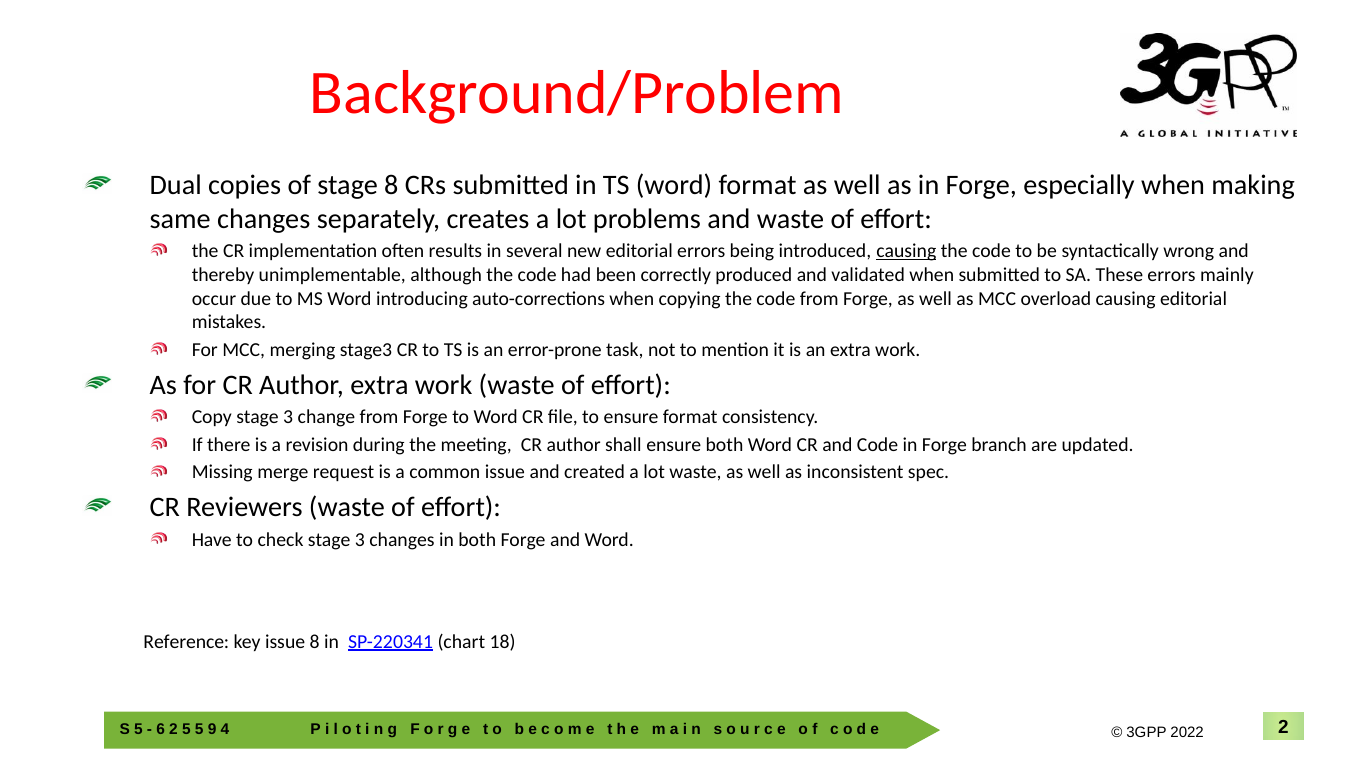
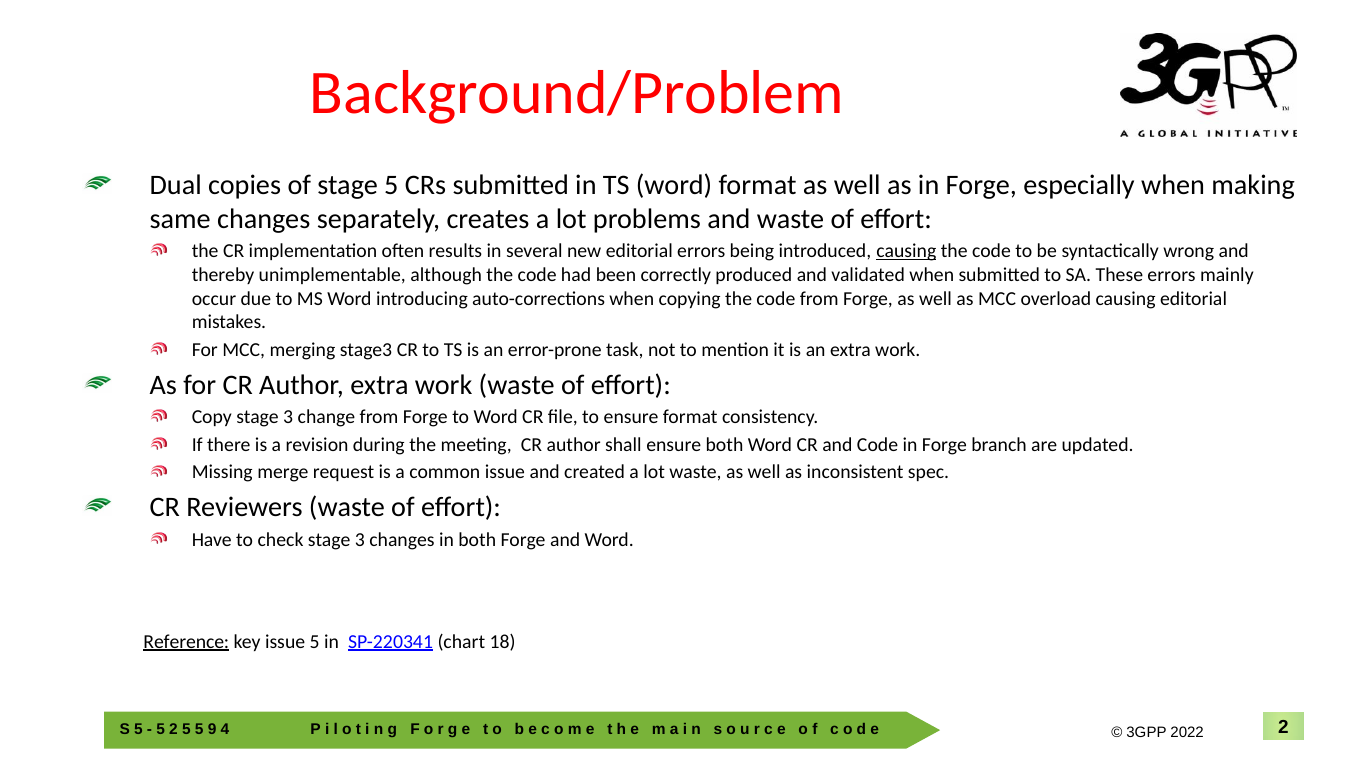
stage 8: 8 -> 5 (391, 185)
Reference underline: none -> present (186, 642)
issue 8: 8 -> 5 (315, 642)
6: 6 -> 5 (161, 729)
